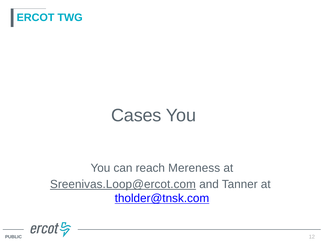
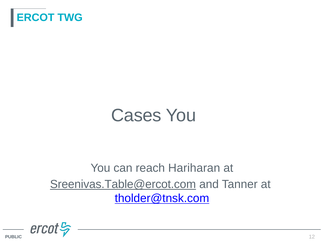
Mereness: Mereness -> Hariharan (194, 168)
Sreenivas.Loop@ercot.com: Sreenivas.Loop@ercot.com -> Sreenivas.Table@ercot.com (123, 184)
